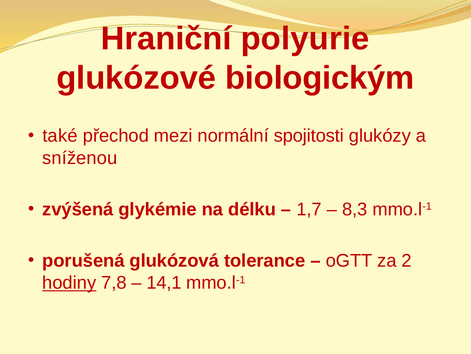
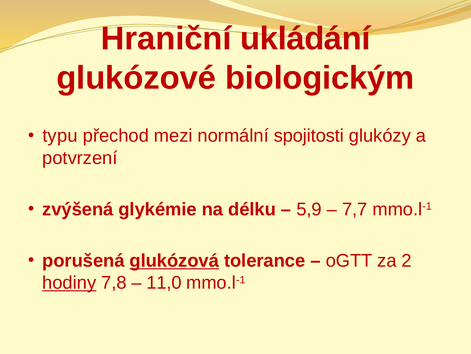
polyurie: polyurie -> ukládání (305, 39)
také: také -> typu (60, 136)
sníženou: sníženou -> potvrzení (80, 158)
1,7: 1,7 -> 5,9 (309, 209)
8,3: 8,3 -> 7,7 (355, 209)
glukózová underline: none -> present (174, 260)
14,1: 14,1 -> 11,0 (164, 282)
